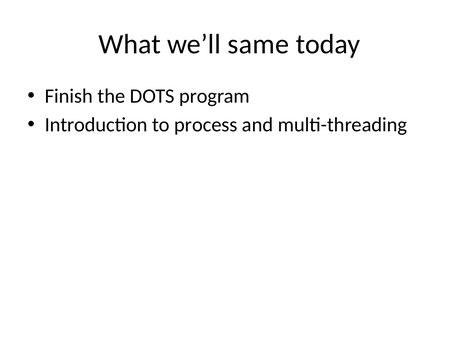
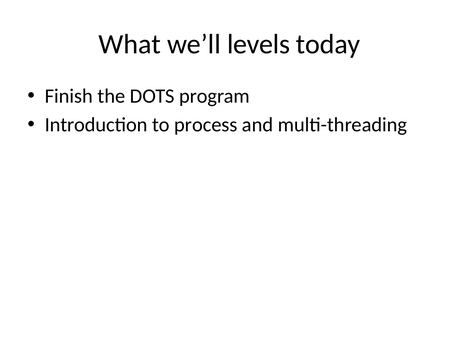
same: same -> levels (259, 44)
